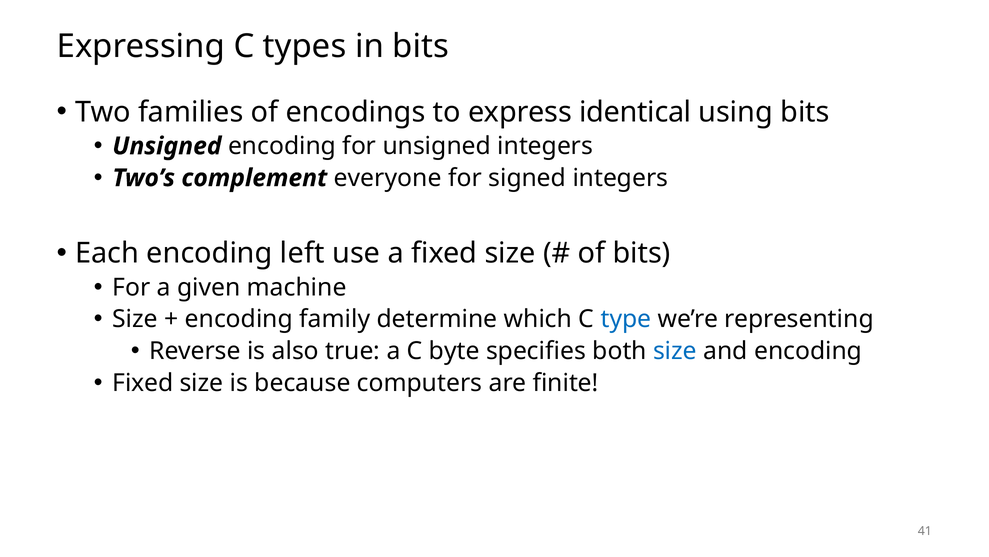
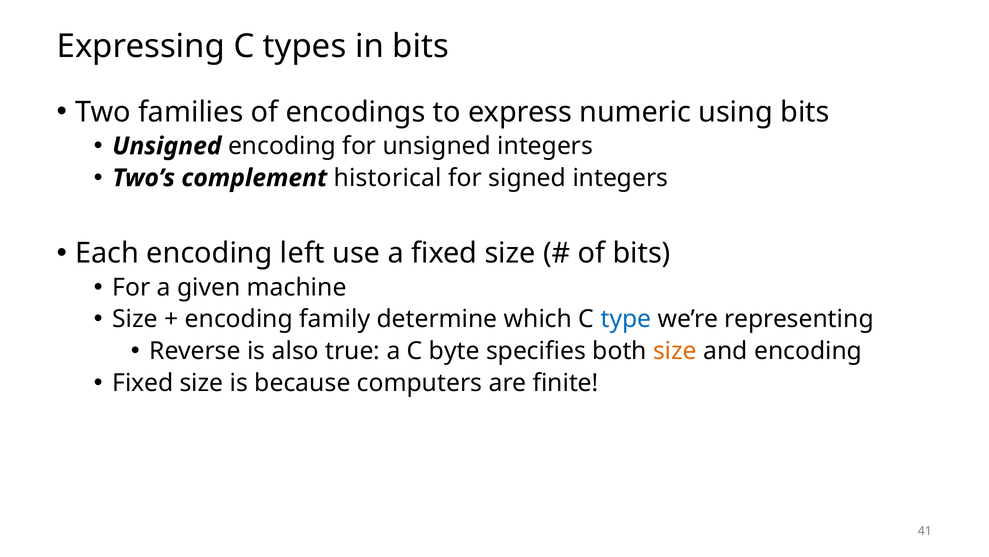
identical: identical -> numeric (635, 112)
everyone: everyone -> historical (388, 178)
size colour: blue -> orange (675, 351)
